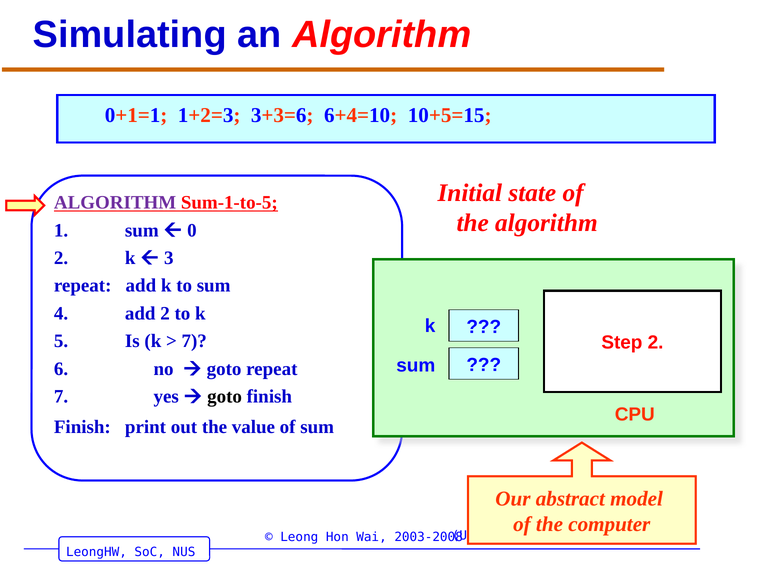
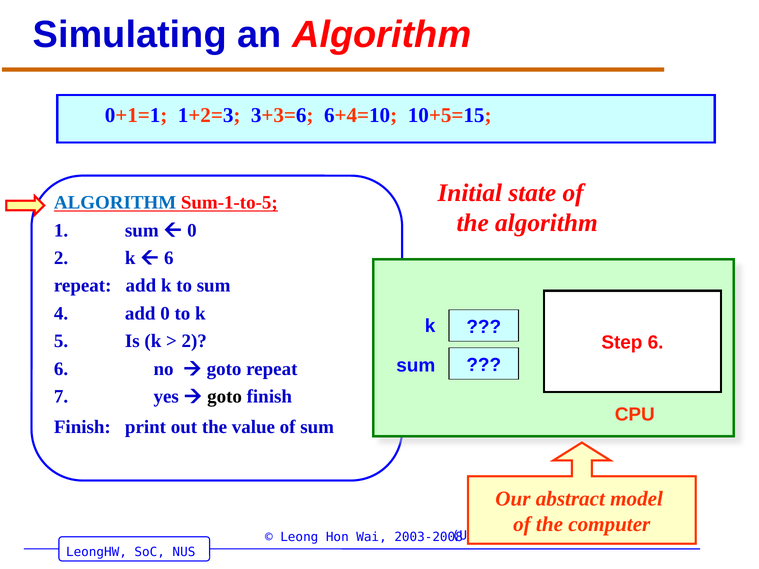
ALGORITHM colour: purple -> blue (115, 203)
3: 3 -> 6 (169, 258)
add 2: 2 -> 0 (165, 314)
7: 7 -> 2 (194, 341)
Step 2: 2 -> 6 (656, 343)
